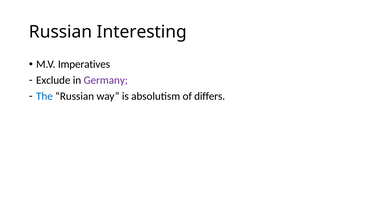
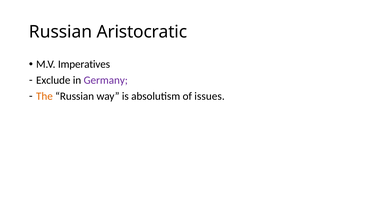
Interesting: Interesting -> Aristocratic (142, 32)
The colour: blue -> orange (44, 96)
differs: differs -> issues (210, 96)
